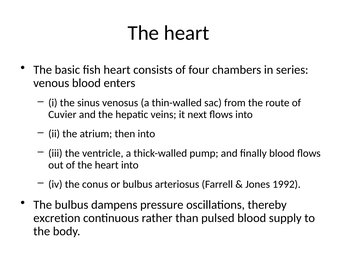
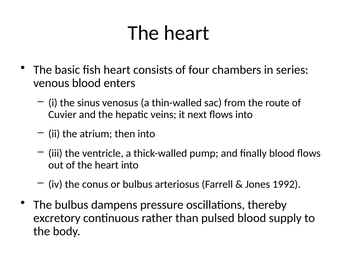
excretion: excretion -> excretory (57, 218)
